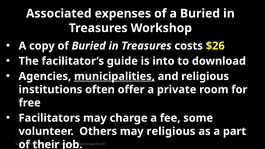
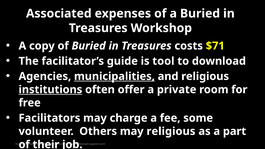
$26: $26 -> $71 (215, 46)
into: into -> tool (163, 61)
institutions underline: none -> present (50, 90)
